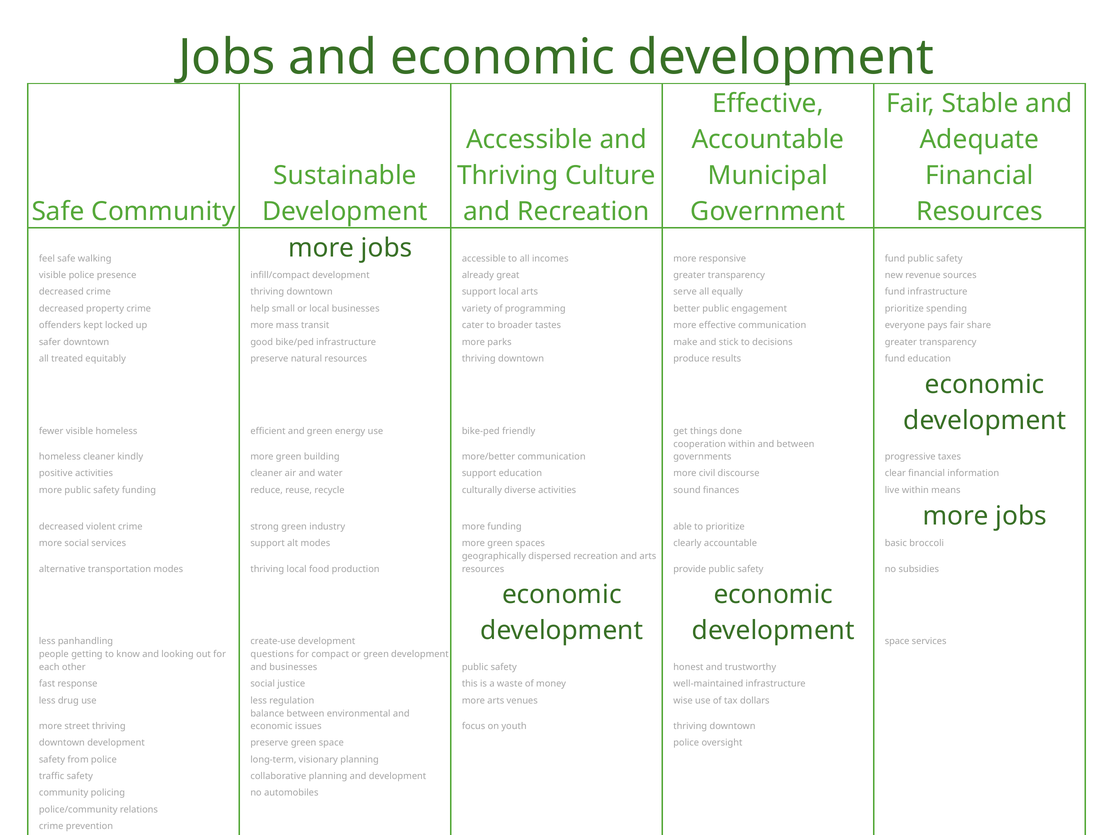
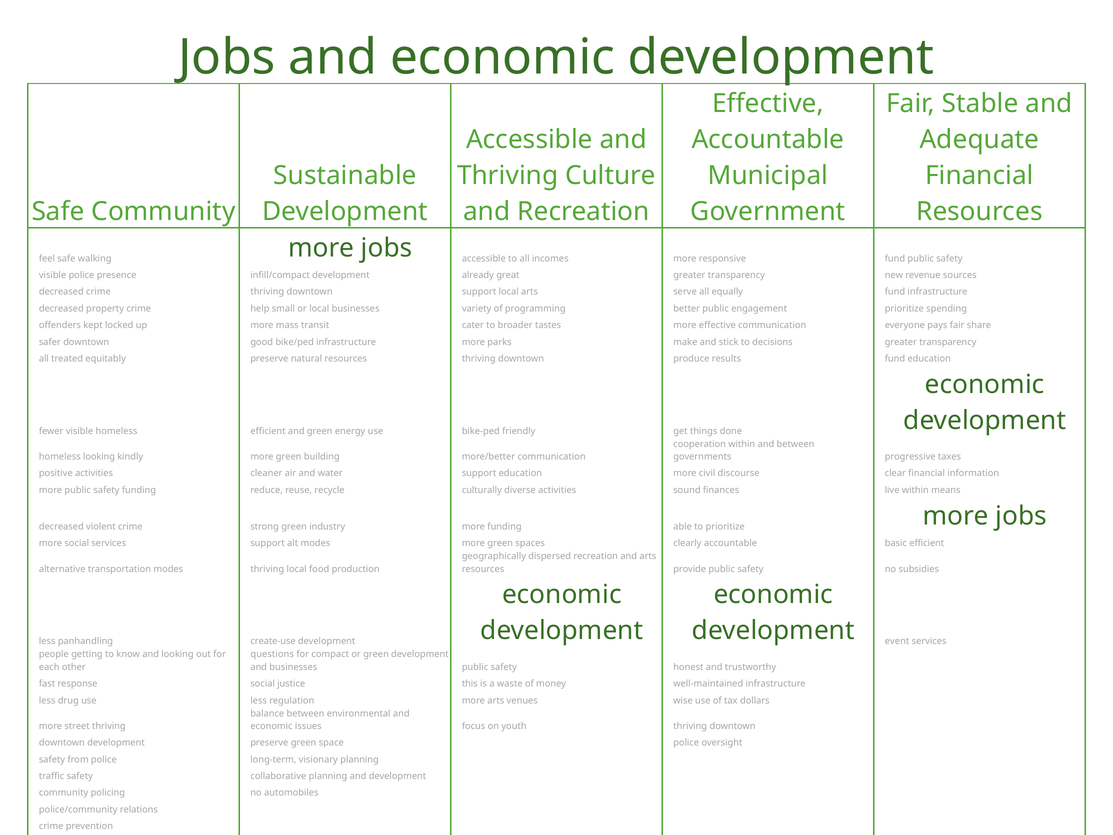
homeless cleaner: cleaner -> looking (99, 457)
basic broccoli: broccoli -> efficient (927, 543)
development space: space -> event (897, 641)
